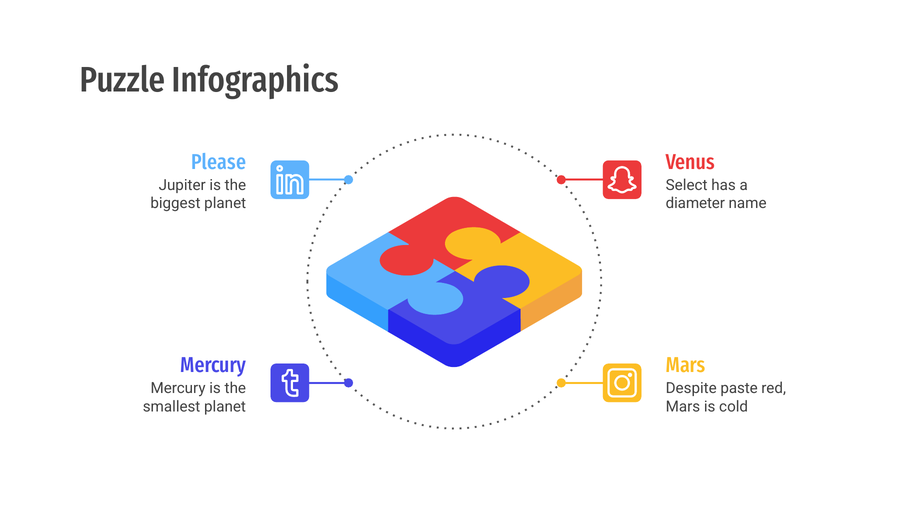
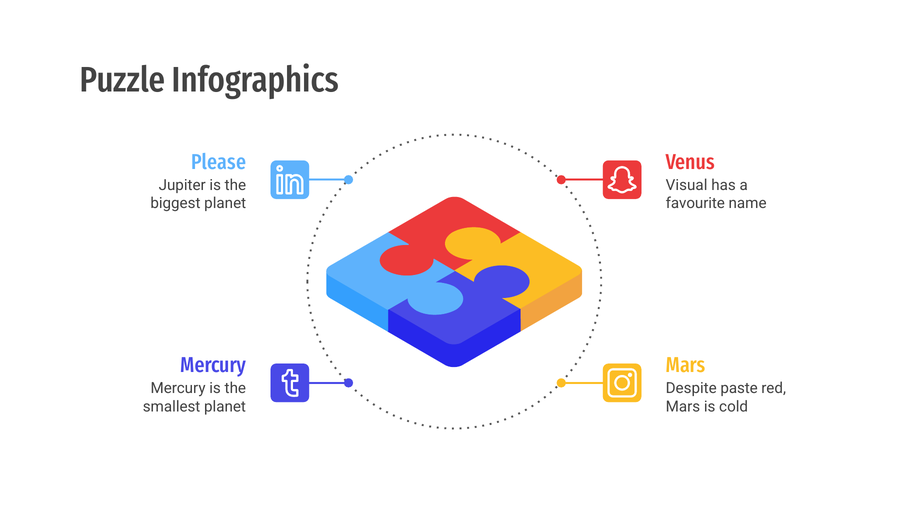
Select: Select -> Visual (687, 185)
diameter: diameter -> favourite (695, 203)
